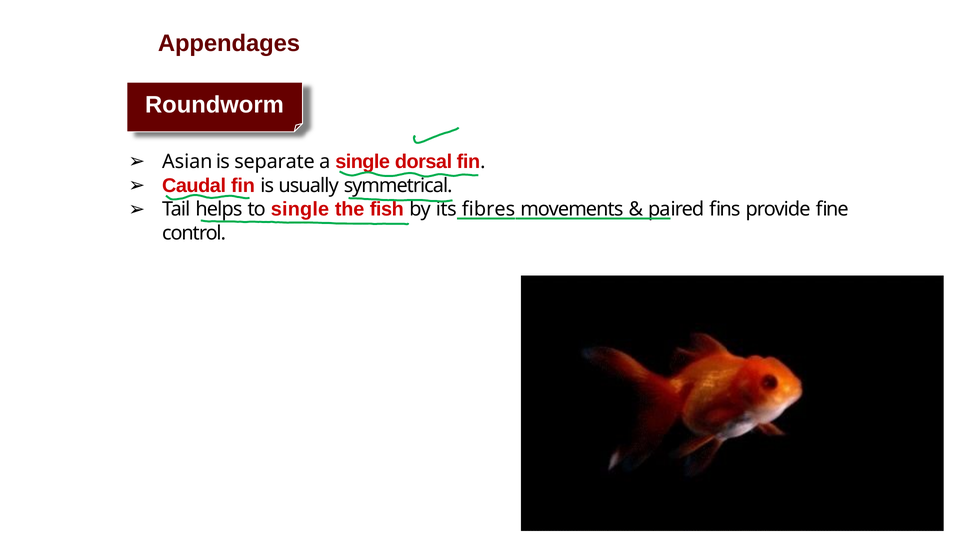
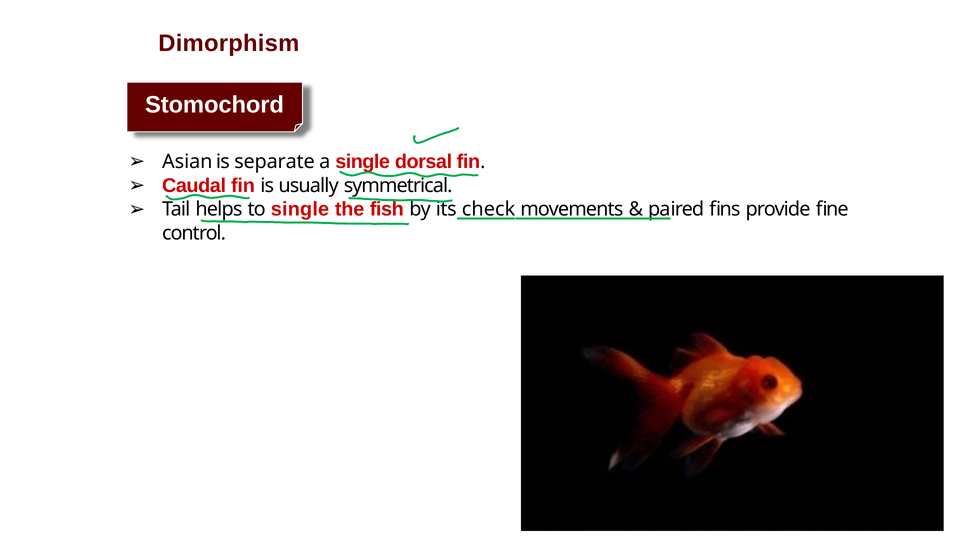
Appendages: Appendages -> Dimorphism (229, 44)
Roundworm: Roundworm -> Stomochord (215, 105)
fibres: fibres -> check (489, 209)
